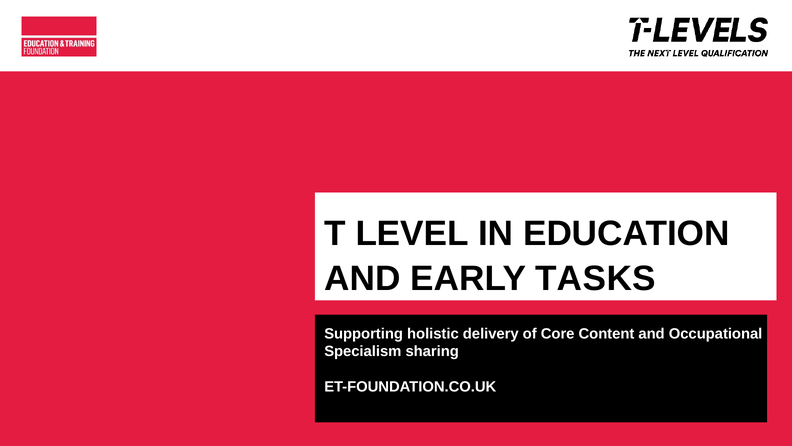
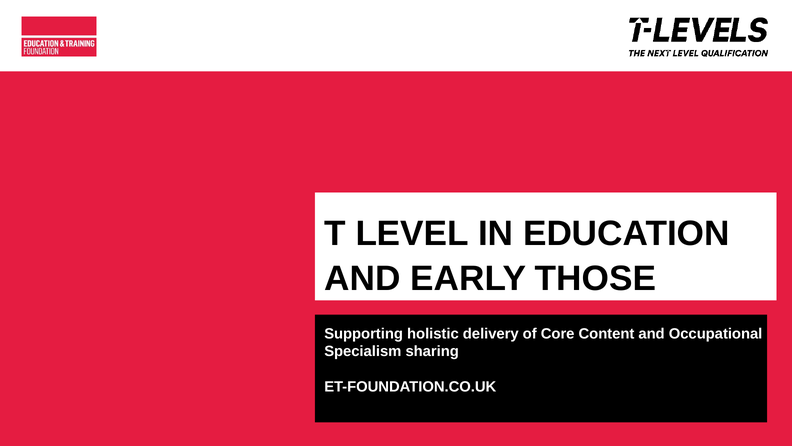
TASKS: TASKS -> THOSE (596, 278)
